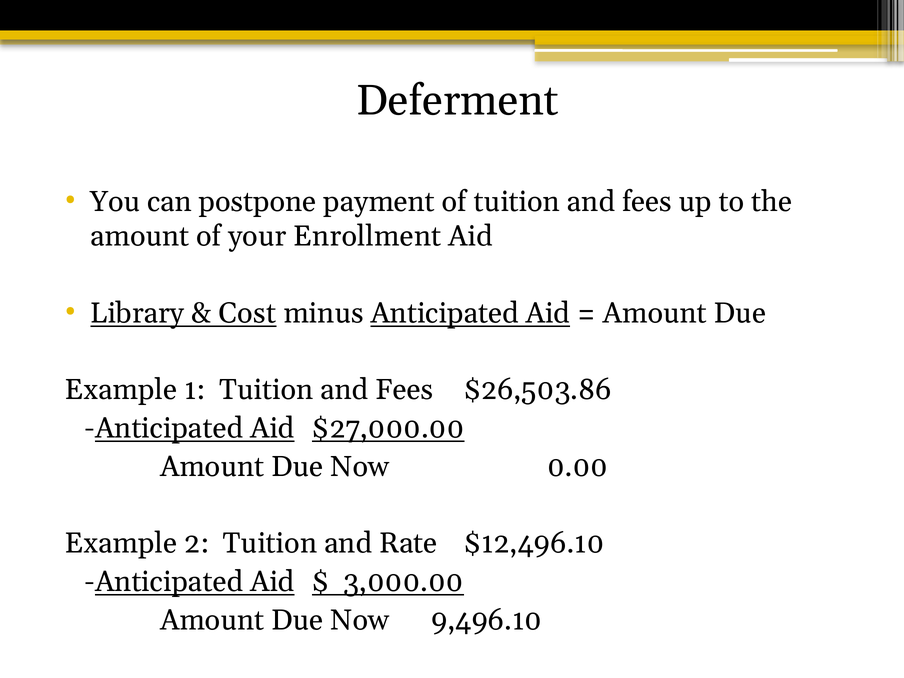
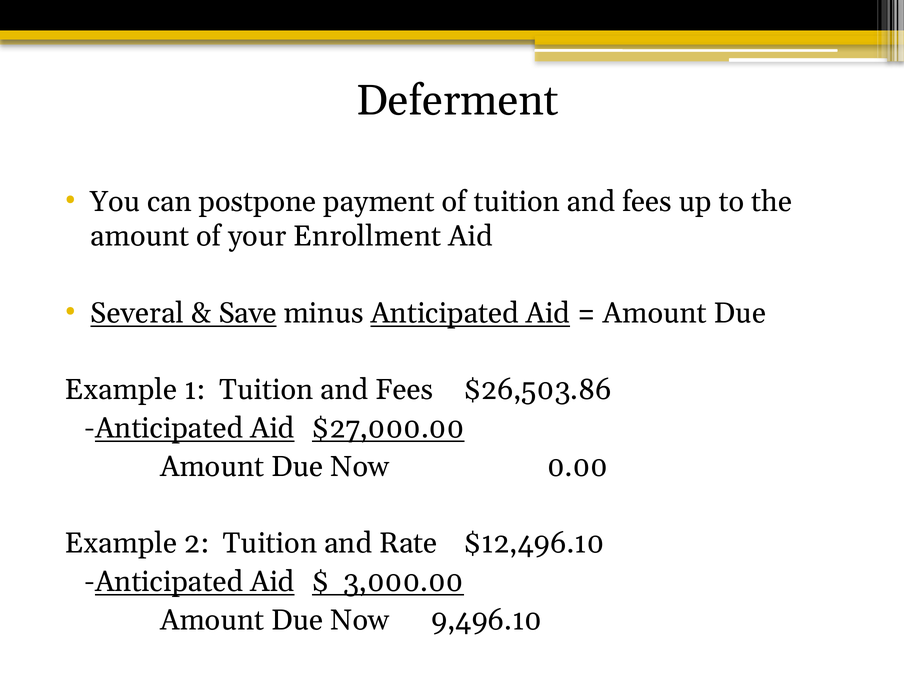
Library: Library -> Several (137, 313)
Cost: Cost -> Save (248, 313)
